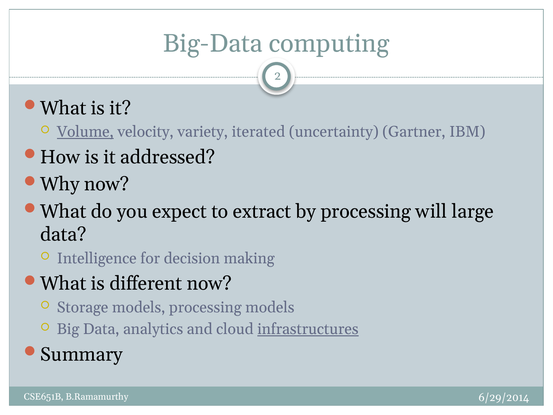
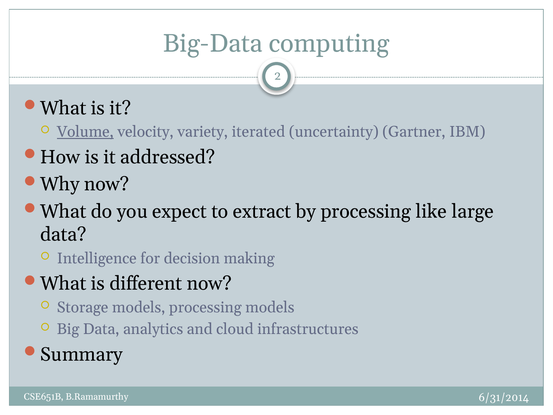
will: will -> like (431, 211)
infrastructures underline: present -> none (308, 329)
6/29/2014: 6/29/2014 -> 6/31/2014 (504, 397)
